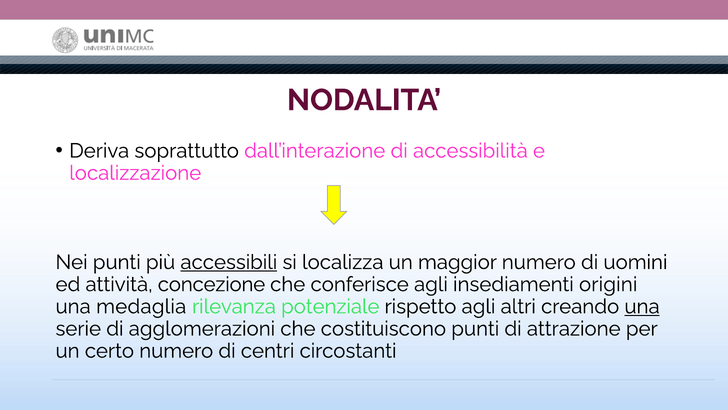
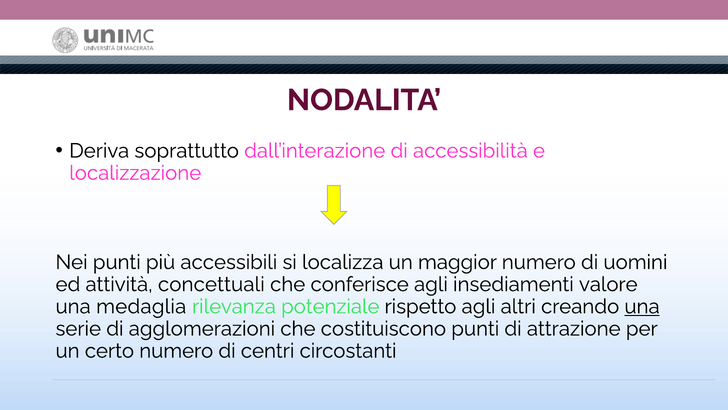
accessibili underline: present -> none (229, 262)
concezione: concezione -> concettuali (211, 284)
origini: origini -> valore (608, 284)
